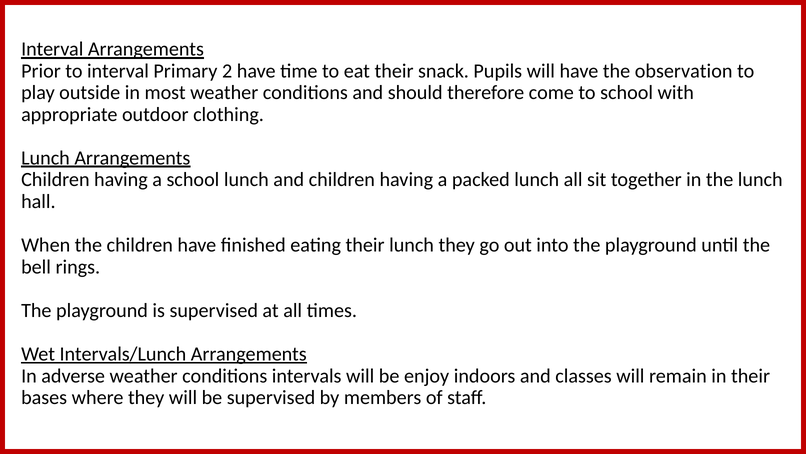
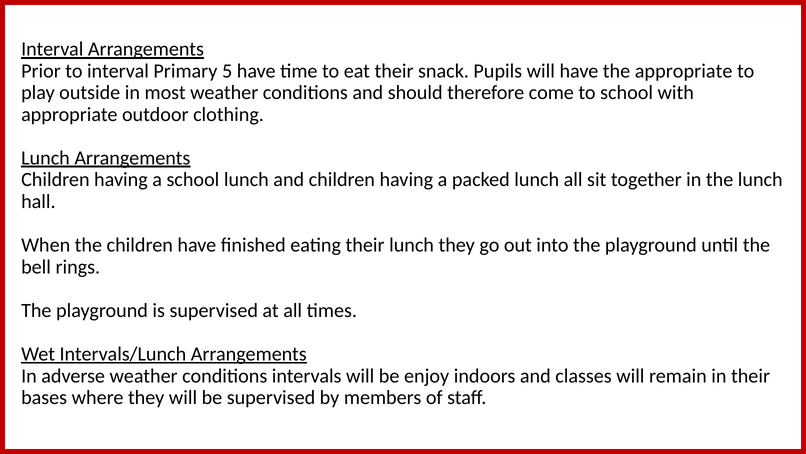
2: 2 -> 5 (227, 71)
the observation: observation -> appropriate (684, 71)
